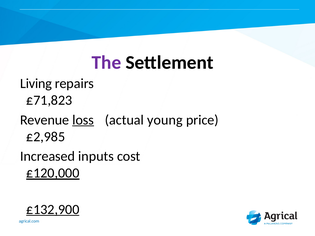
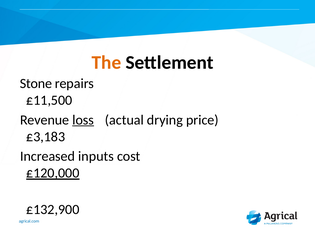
The colour: purple -> orange (106, 63)
Living: Living -> Stone (36, 84)
£71,823: £71,823 -> £11,500 (49, 100)
young: young -> drying (165, 120)
£2,985: £2,985 -> £3,183 (46, 137)
£132,900 underline: present -> none (53, 210)
